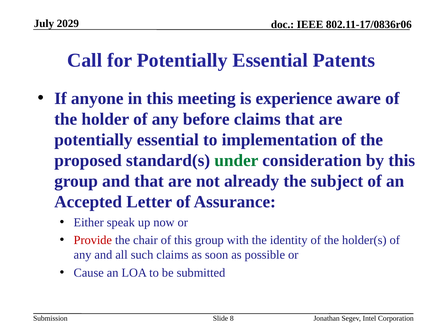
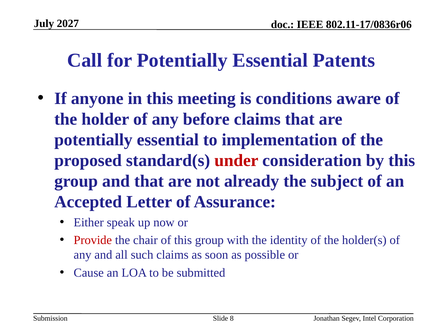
2029: 2029 -> 2027 (68, 23)
experience: experience -> conditions (294, 99)
under colour: green -> red (236, 161)
